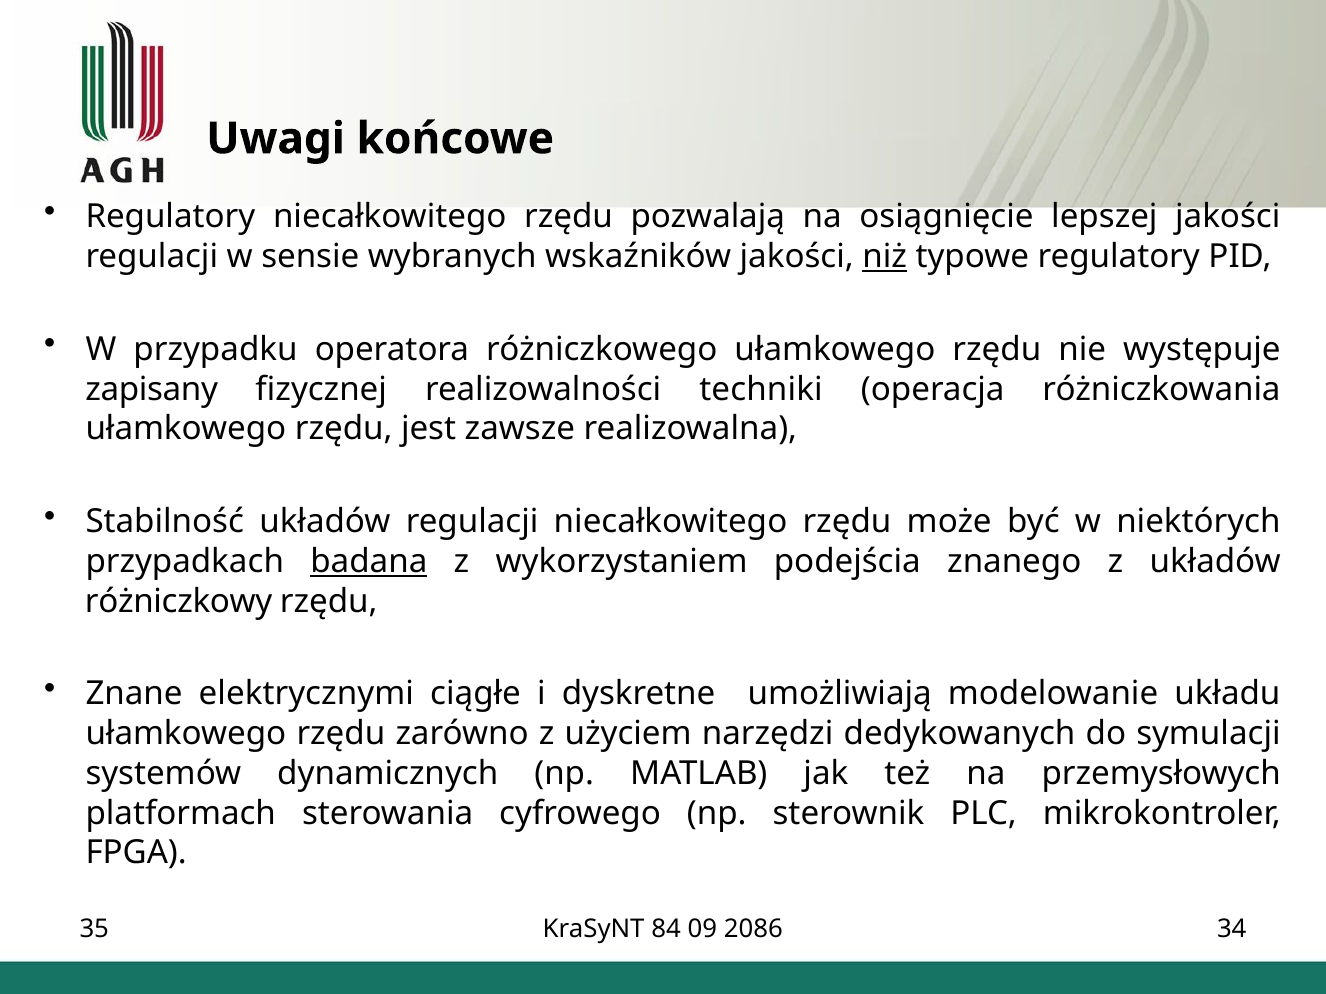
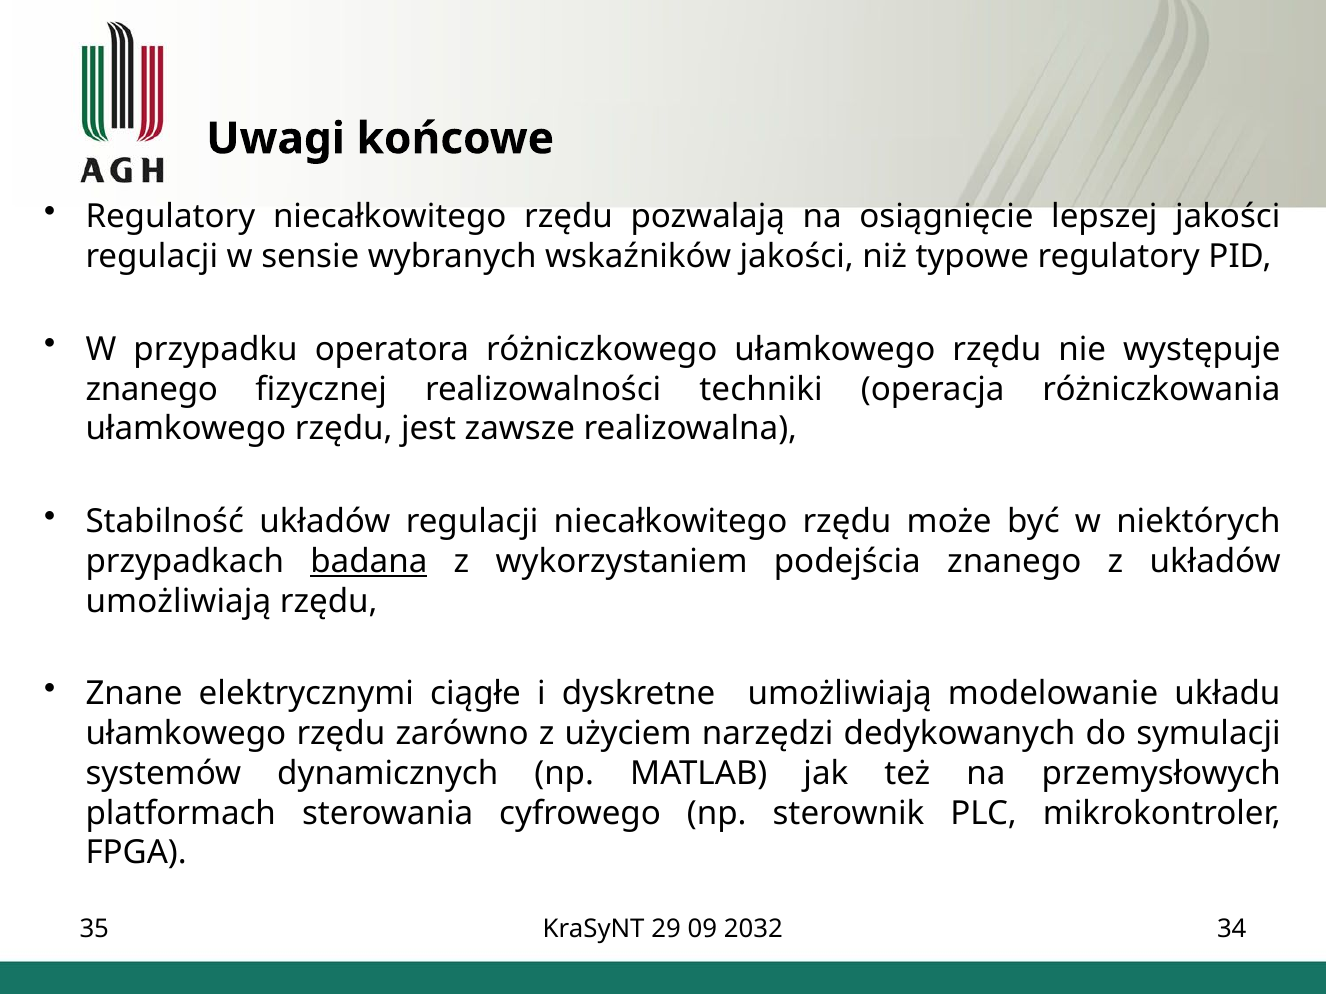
niż underline: present -> none (885, 257)
zapisany: zapisany -> znanego (152, 389)
różniczkowy: różniczkowy -> umożliwiają (178, 602)
84: 84 -> 29 (666, 930)
2086: 2086 -> 2032 (753, 930)
